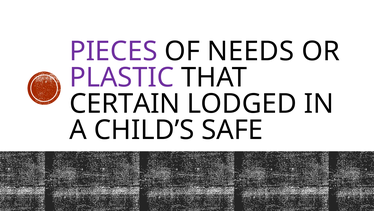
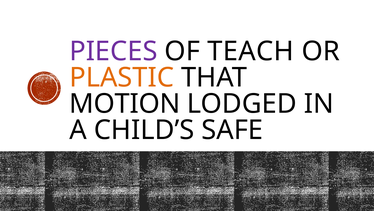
NEEDS: NEEDS -> TEACH (251, 51)
PLASTIC colour: purple -> orange (122, 77)
CERTAIN: CERTAIN -> MOTION (125, 104)
